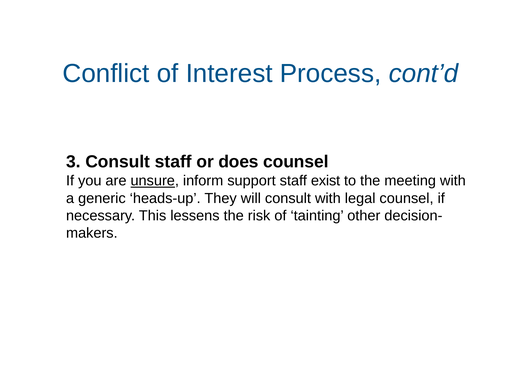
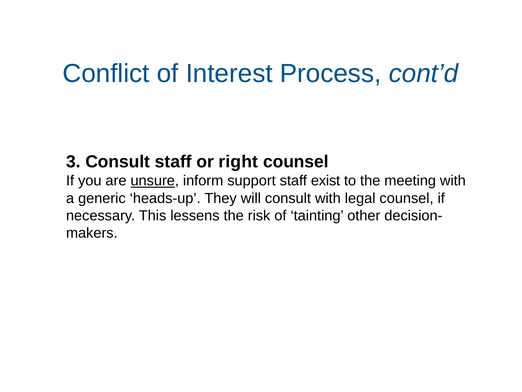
does: does -> right (238, 162)
